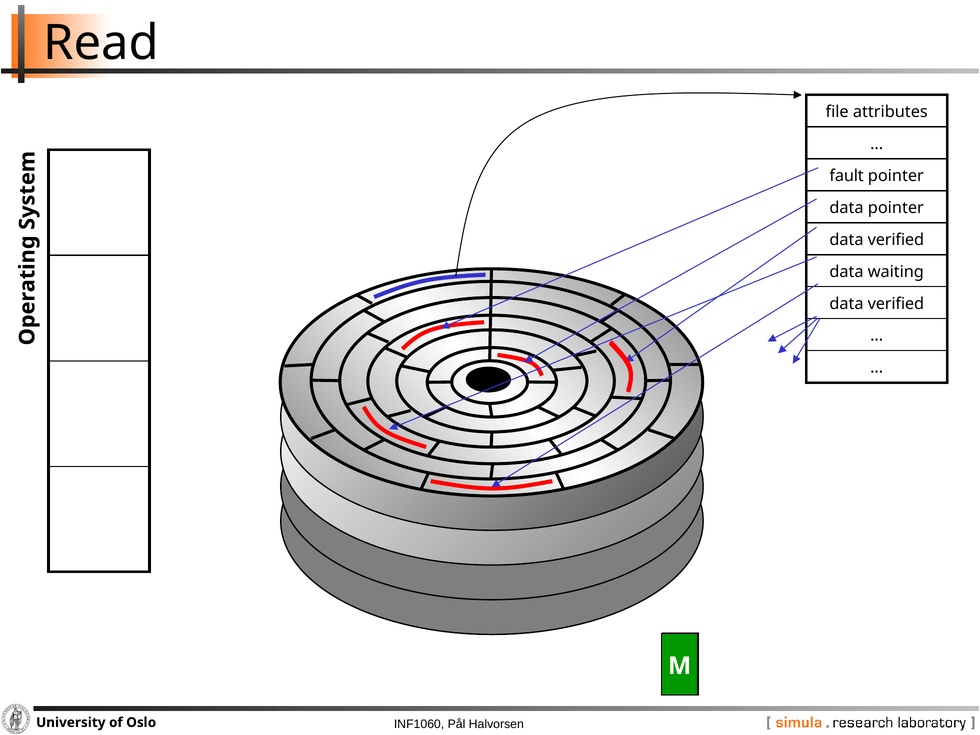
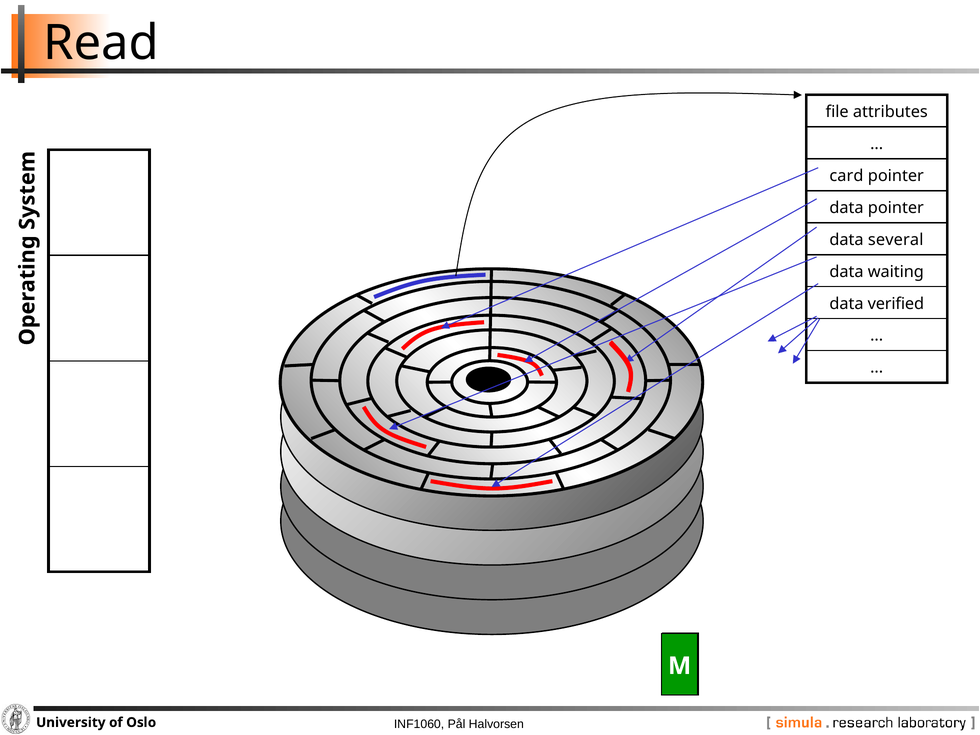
fault: fault -> card (846, 176)
verified: verified -> several (896, 240)
